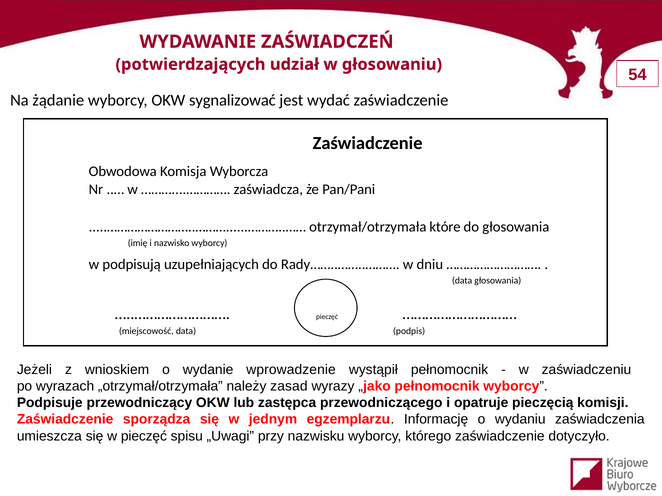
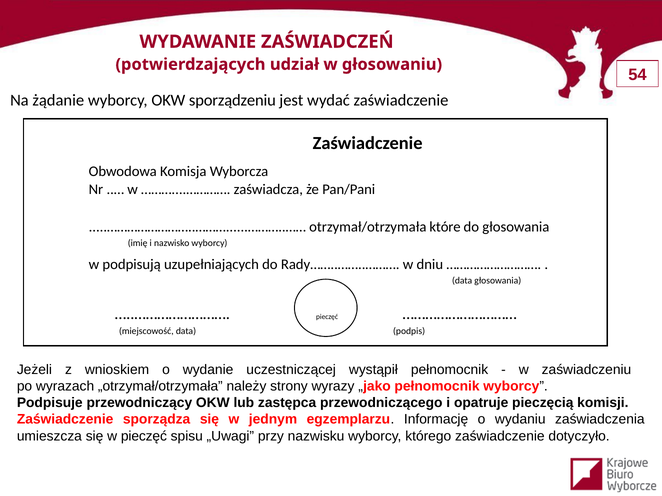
sygnalizować: sygnalizować -> sporządzeniu (232, 100)
wprowadzenie: wprowadzenie -> uczestniczącej (291, 370)
zasad: zasad -> strony (289, 387)
